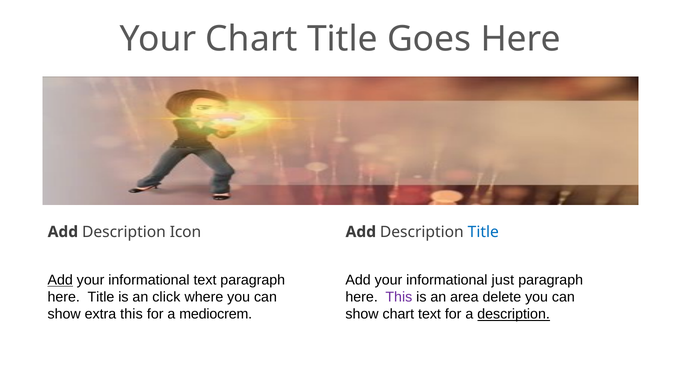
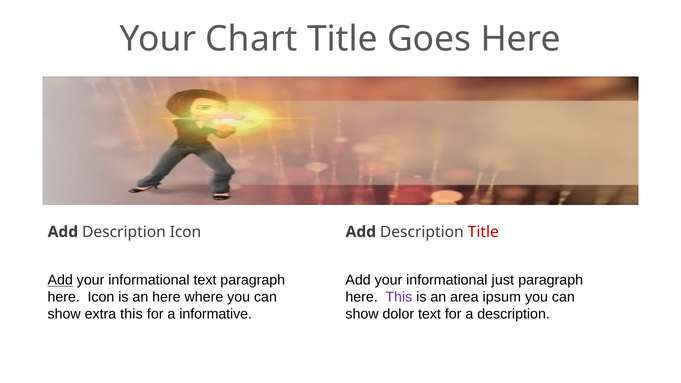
Title colour: blue -> red (483, 232)
here Title: Title -> Icon (101, 297)
an click: click -> here (166, 297)
delete: delete -> ipsum (502, 297)
mediocrem: mediocrem -> informative (216, 314)
show chart: chart -> dolor (398, 314)
description underline: present -> none (514, 314)
